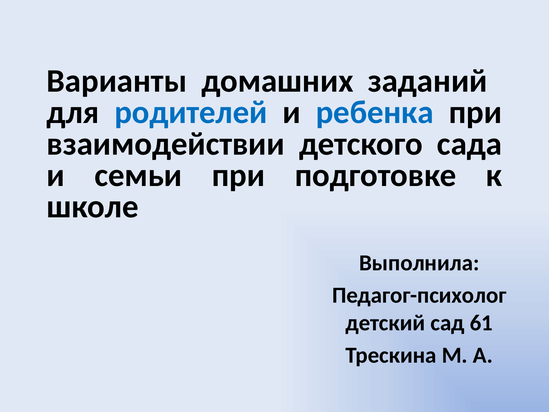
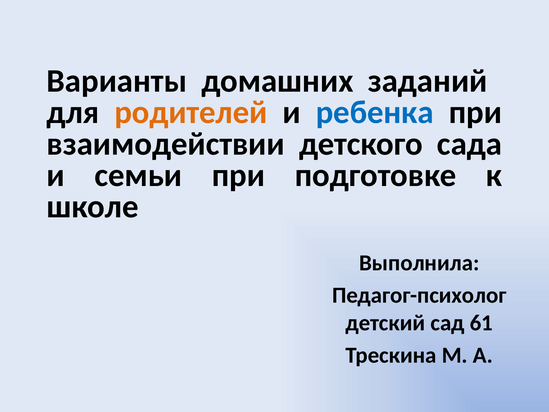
родителей colour: blue -> orange (191, 112)
